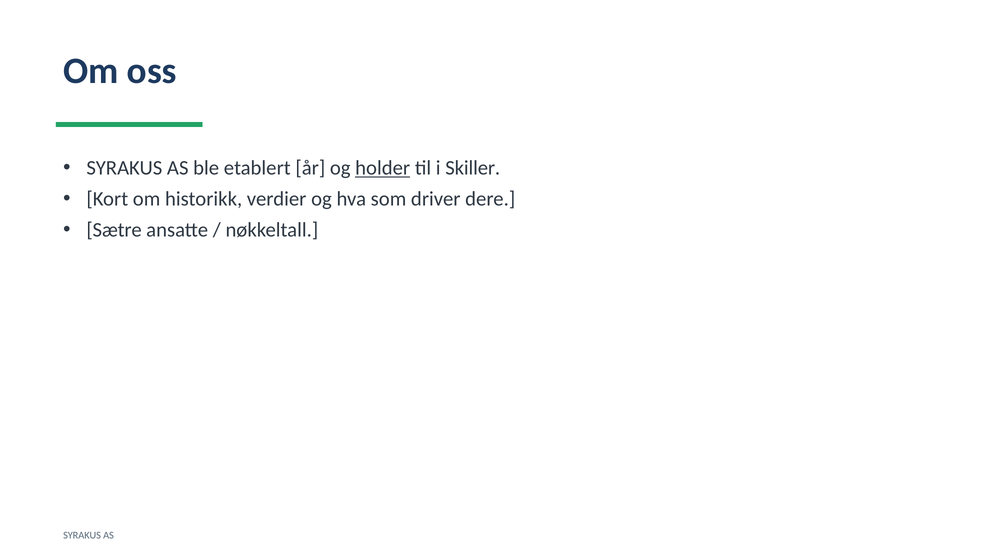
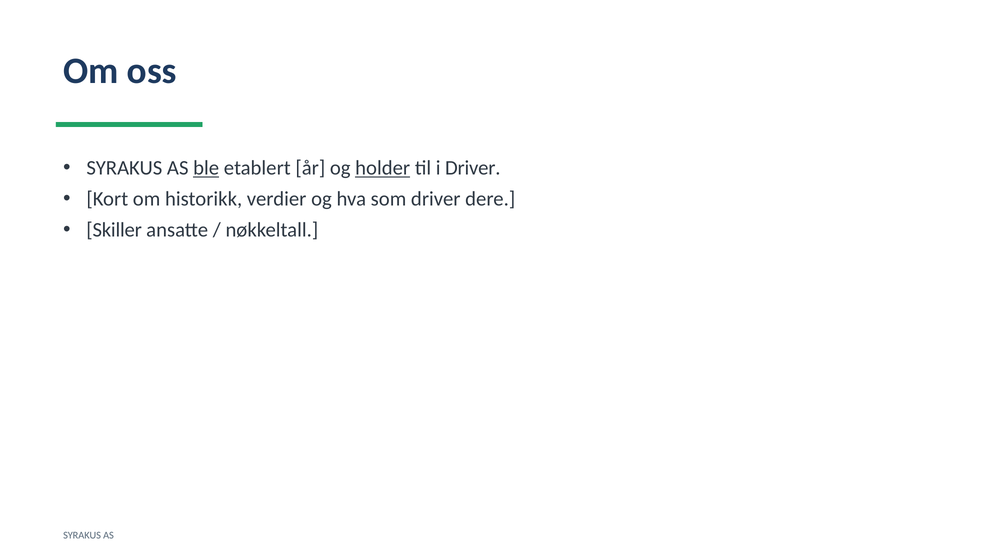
ble underline: none -> present (206, 168)
i Skiller: Skiller -> Driver (473, 168)
Sætre: Sætre -> Skiller (114, 230)
